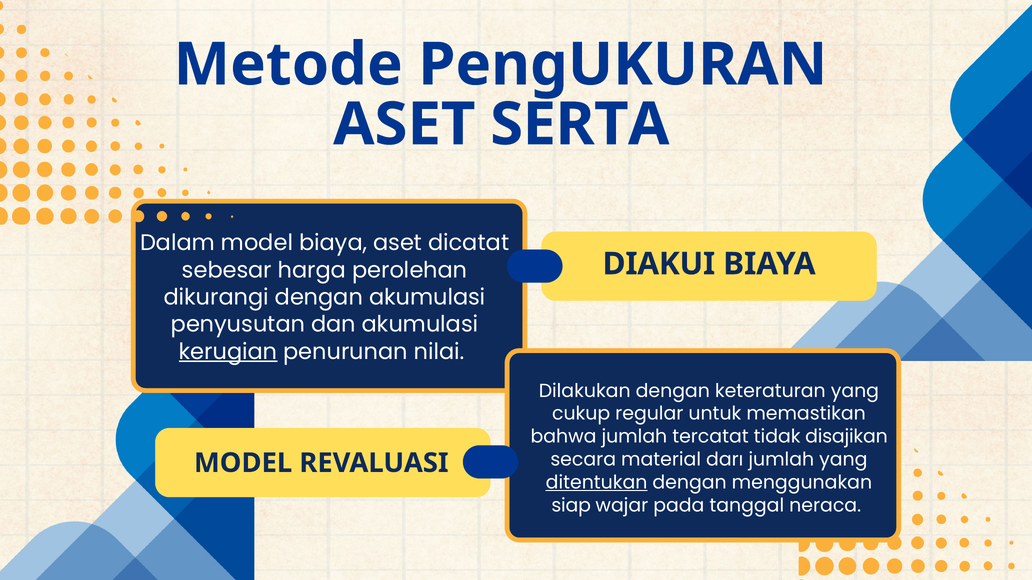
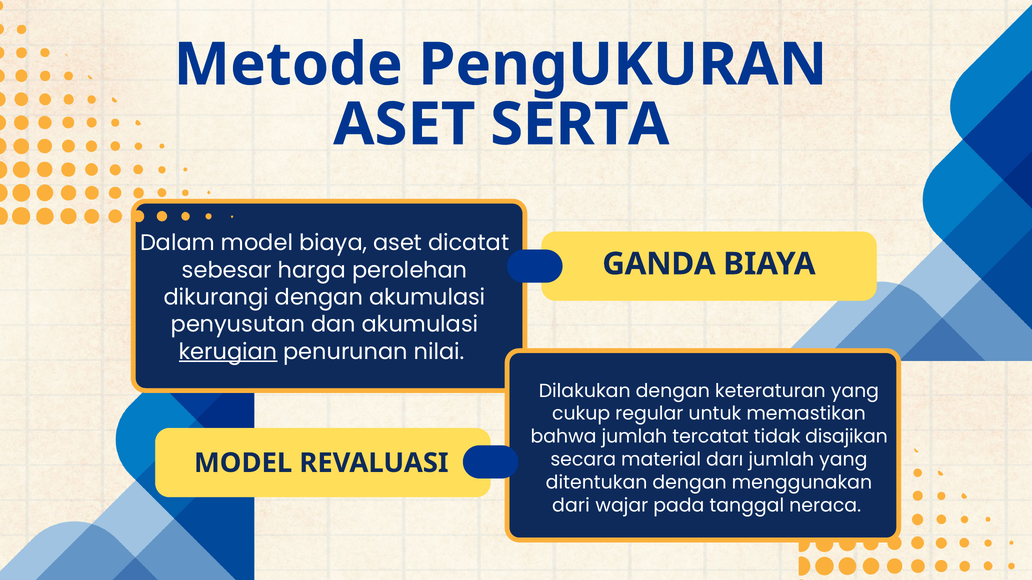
DIAKUI: DIAKUI -> GANDA (659, 264)
ditentukan underline: present -> none (597, 483)
siap: siap -> dari (571, 506)
